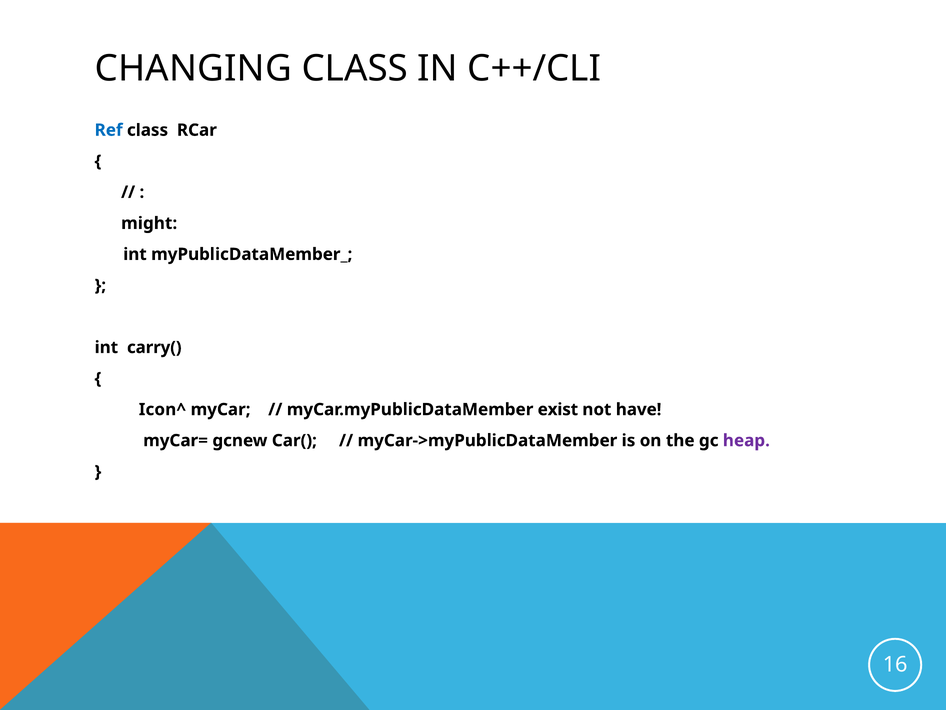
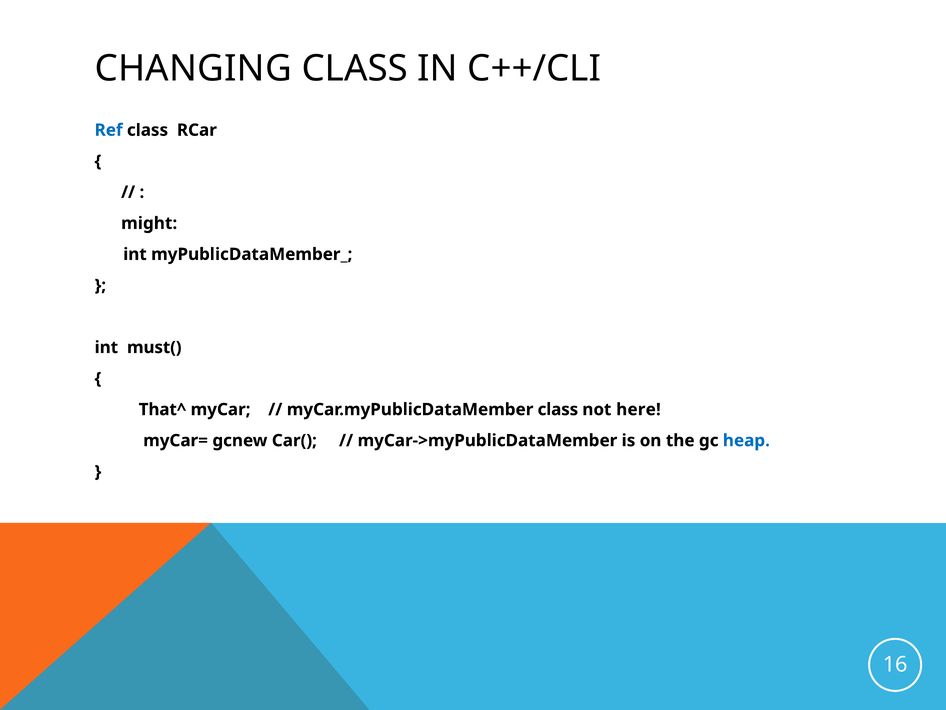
carry(: carry( -> must( (154, 347)
Icon^: Icon^ -> That^ (163, 409)
myCar.myPublicDataMember exist: exist -> class (558, 409)
have: have -> here (638, 409)
heap colour: purple -> blue (746, 440)
